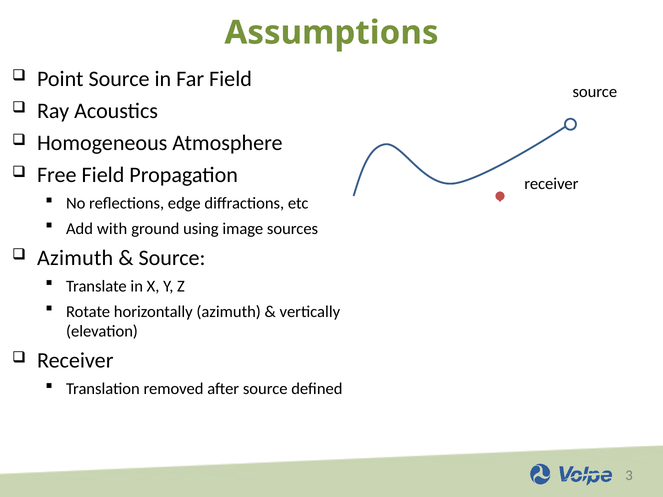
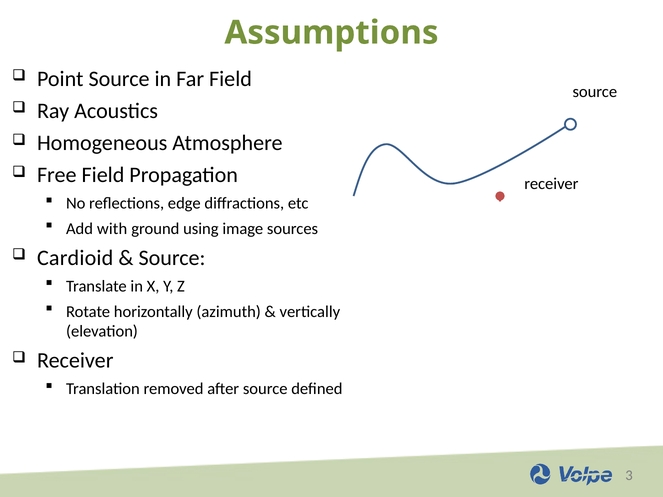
Azimuth: Azimuth -> Cardioid (75, 258)
